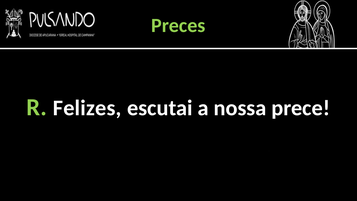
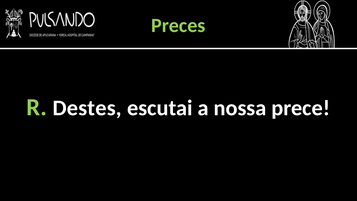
Felizes: Felizes -> Destes (87, 108)
